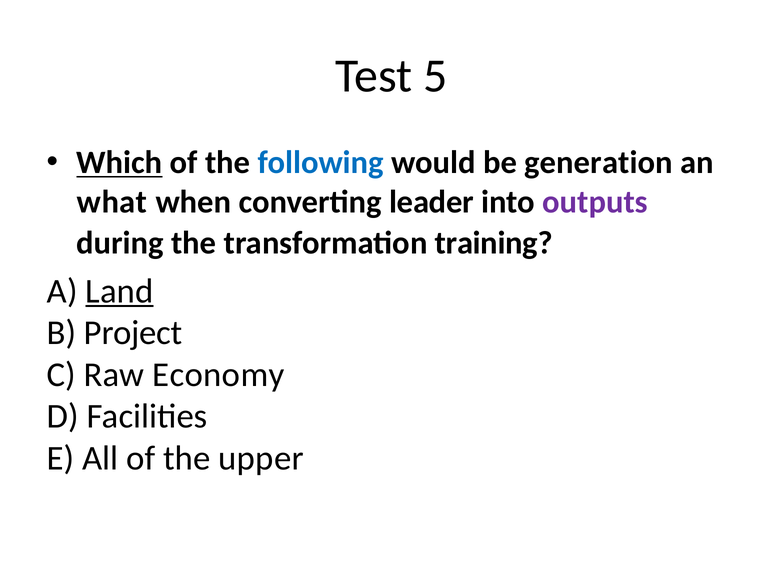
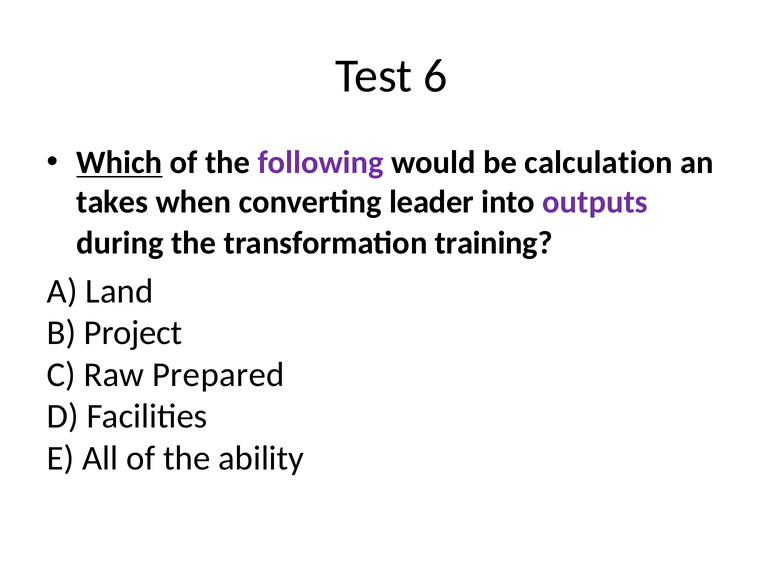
5: 5 -> 6 (435, 76)
following colour: blue -> purple (321, 163)
generation: generation -> calculation (599, 163)
what: what -> takes (112, 202)
Land underline: present -> none (119, 291)
Economy: Economy -> Prepared (218, 375)
upper: upper -> ability (261, 458)
